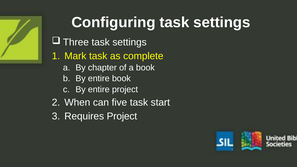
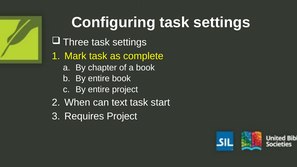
five: five -> text (119, 103)
